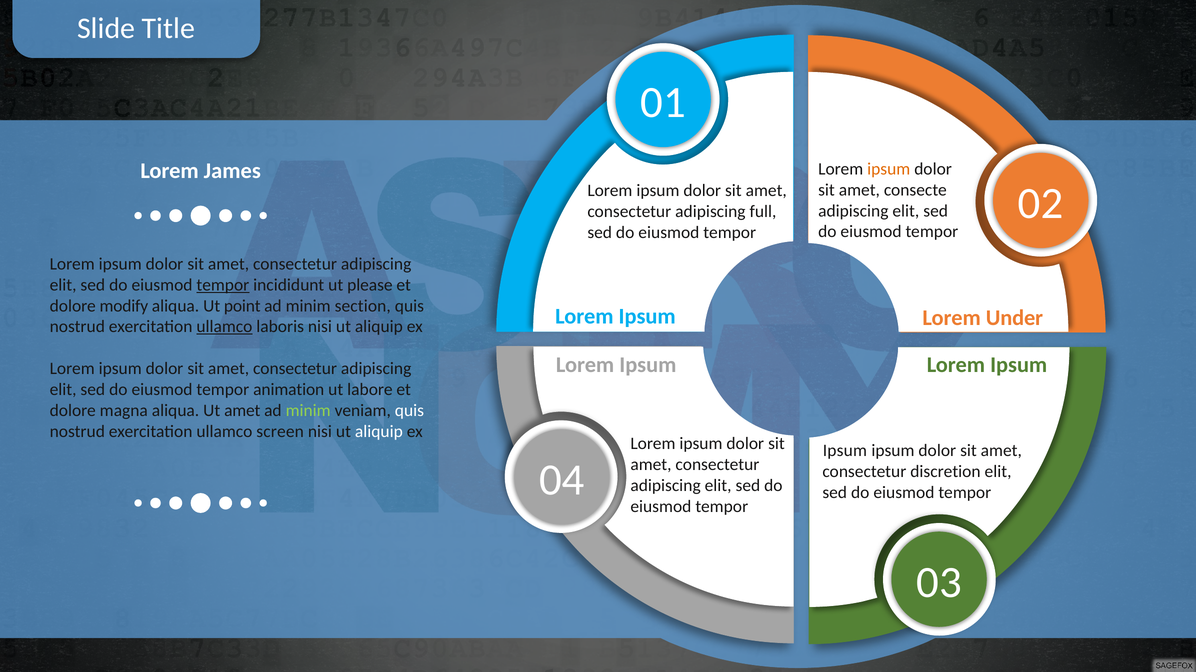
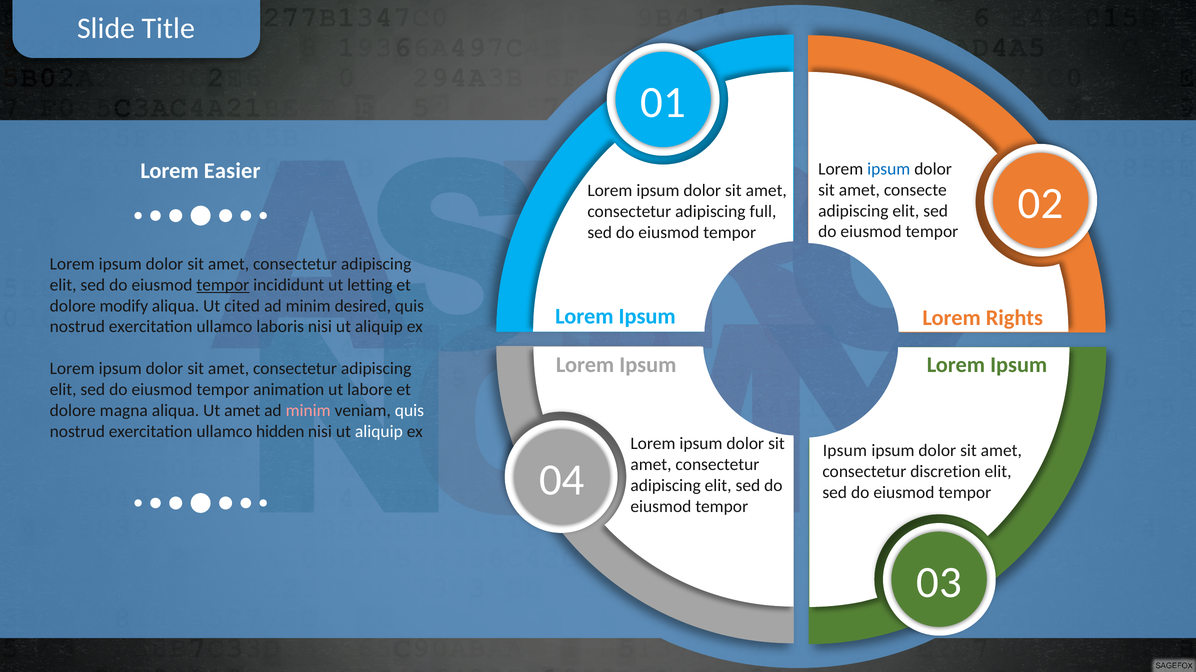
James: James -> Easier (232, 171)
ipsum colour: orange -> blue (889, 169)
please: please -> letting (370, 285)
point: point -> cited (242, 306)
section: section -> desired (363, 306)
Under: Under -> Rights (1014, 318)
ullamco underline: present -> none (224, 327)
minim colour: light green -> pink (308, 411)
screen: screen -> hidden (280, 432)
